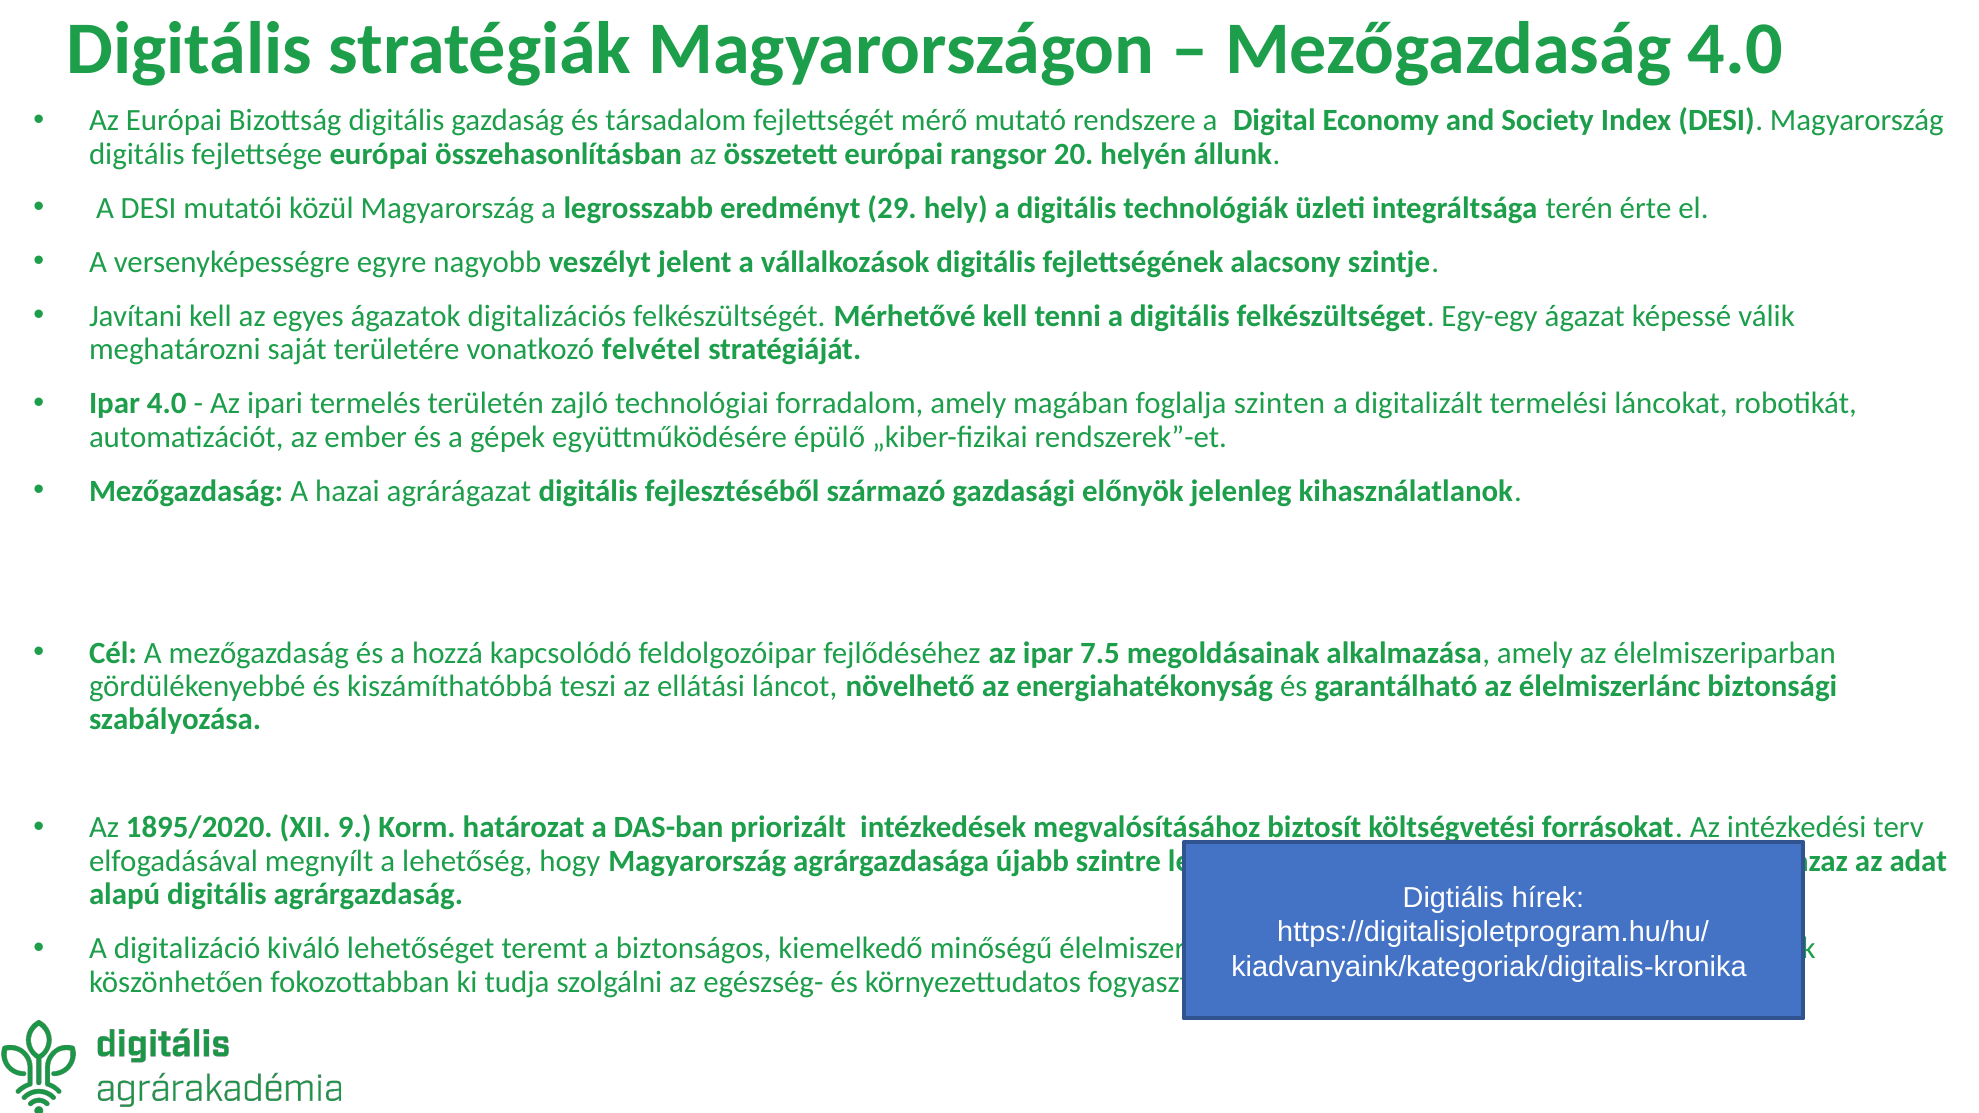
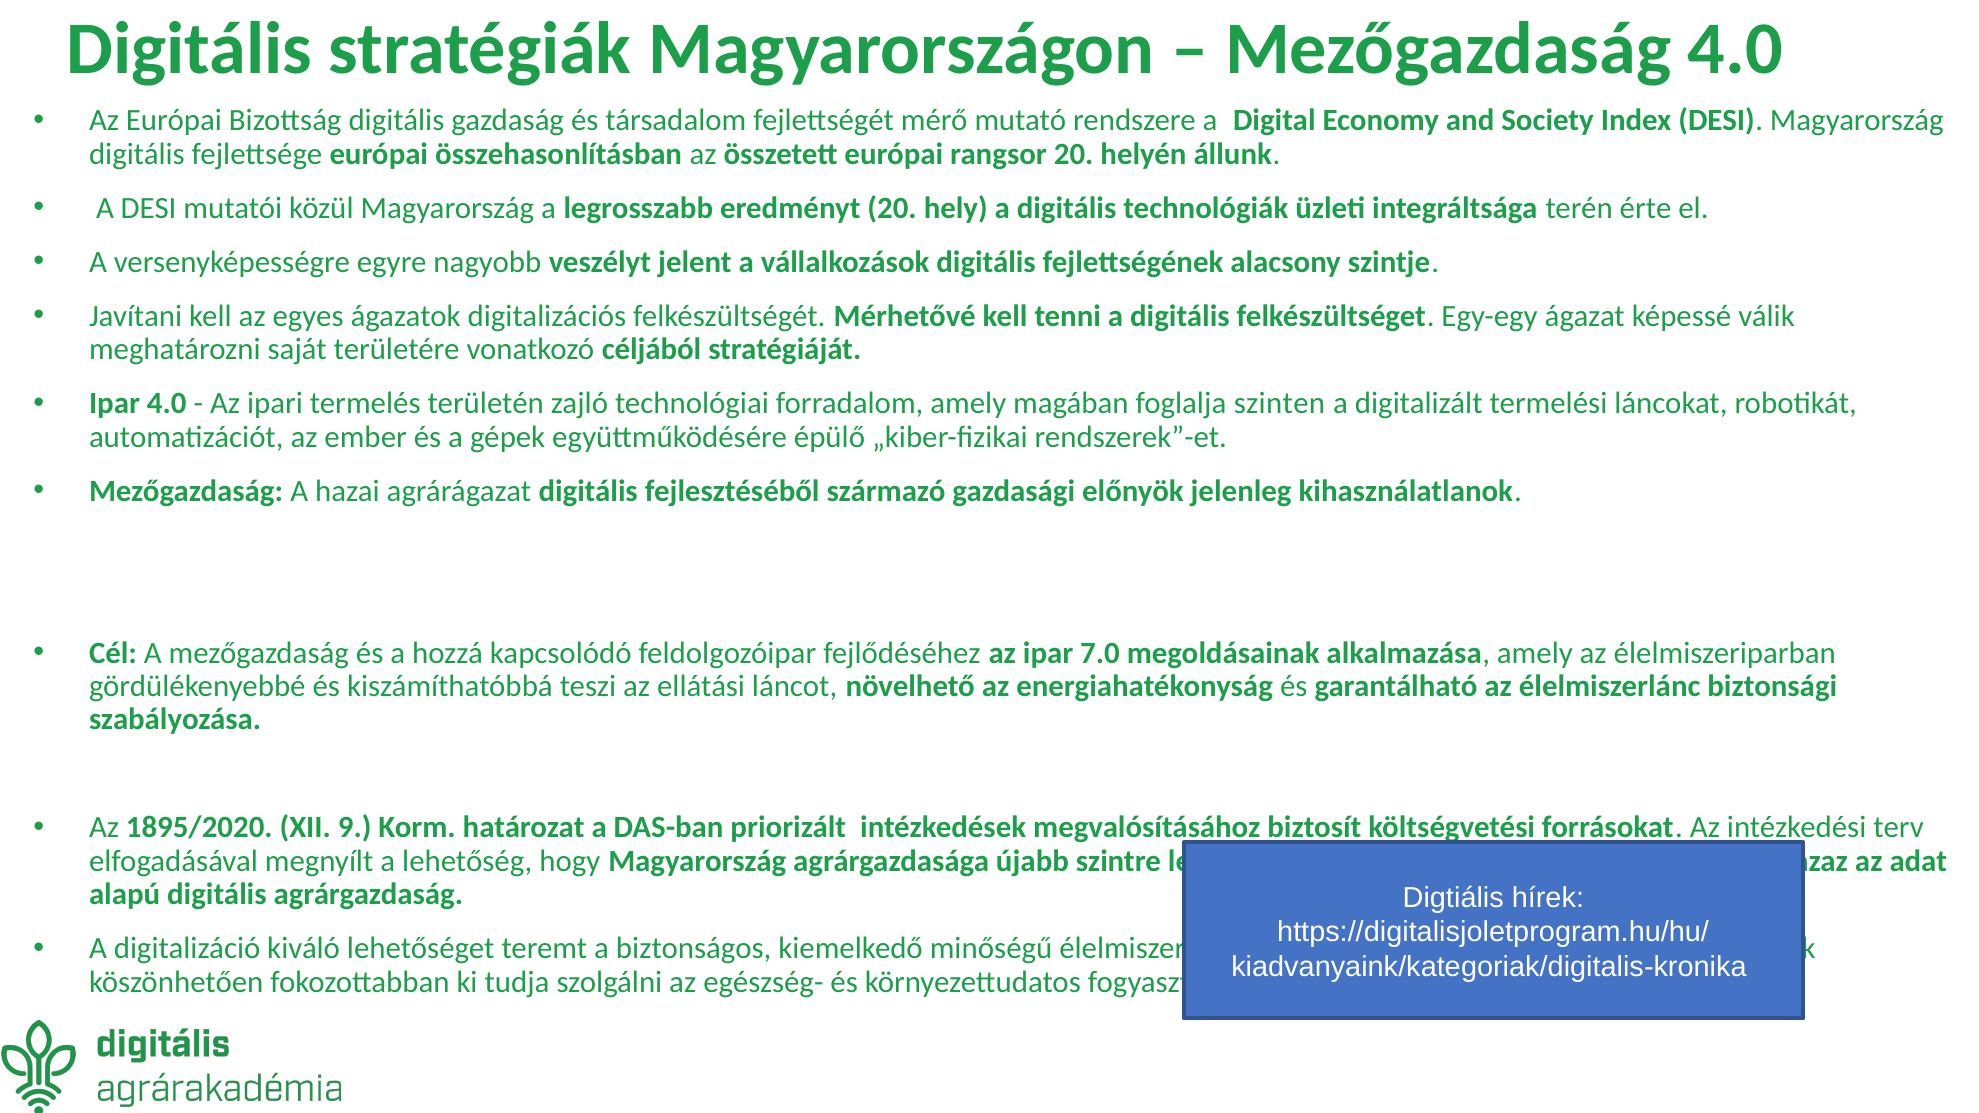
eredményt 29: 29 -> 20 (892, 208)
felvétel: felvétel -> céljából (652, 349)
7.5: 7.5 -> 7.0 (1100, 653)
